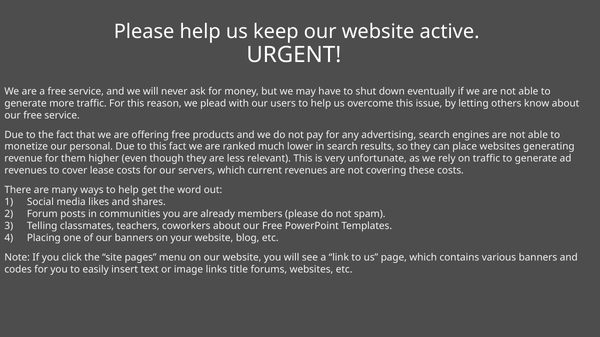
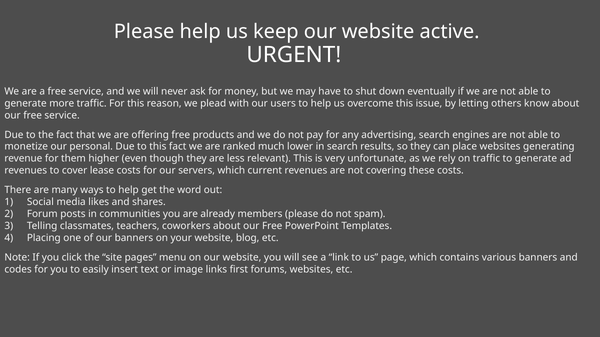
title: title -> first (239, 270)
